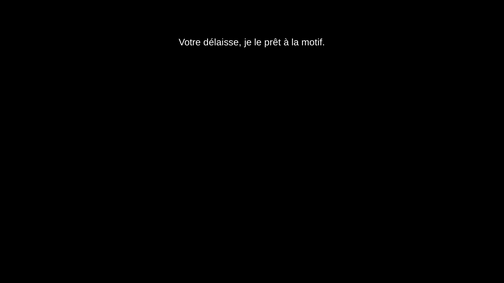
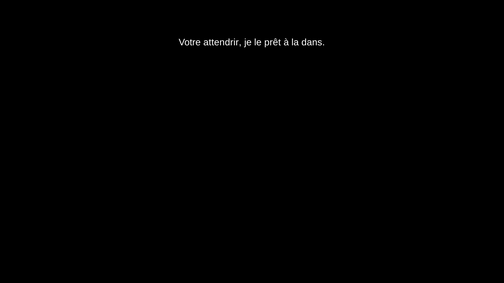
délaisse: délaisse -> attendrir (222, 42)
motif: motif -> dans (313, 42)
